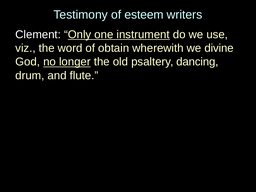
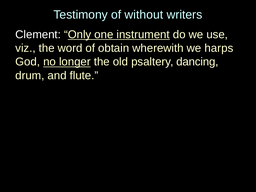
esteem: esteem -> without (144, 15)
divine: divine -> harps (219, 48)
